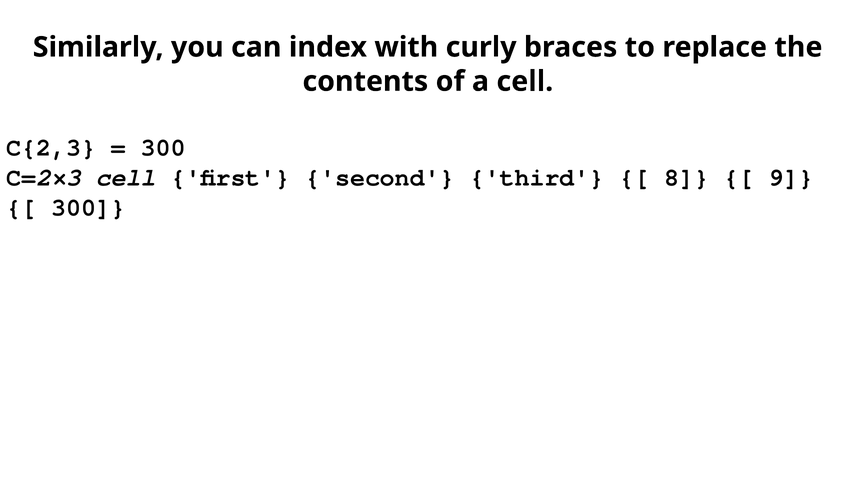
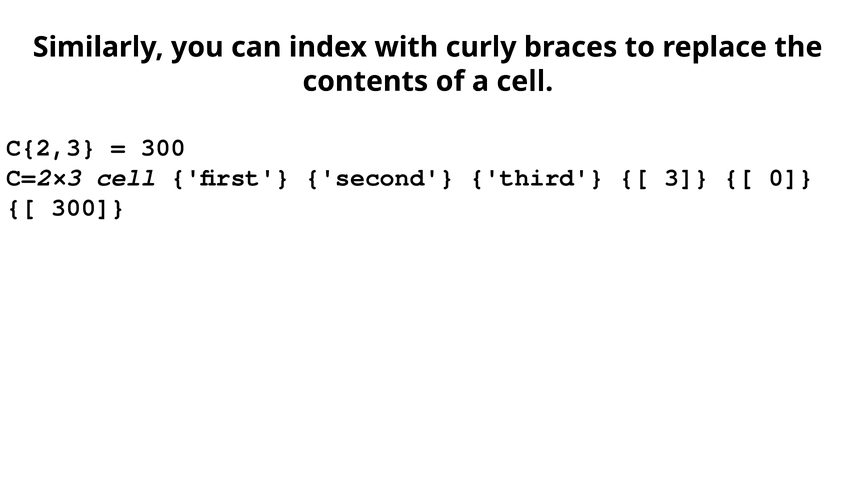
8: 8 -> 3 (687, 178)
9: 9 -> 0 (791, 178)
